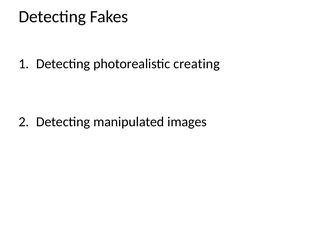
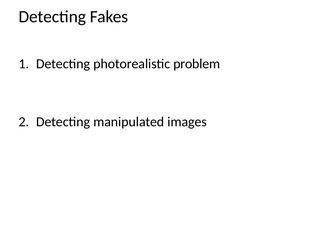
creating: creating -> problem (197, 64)
